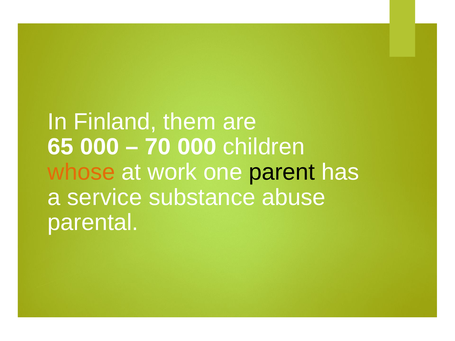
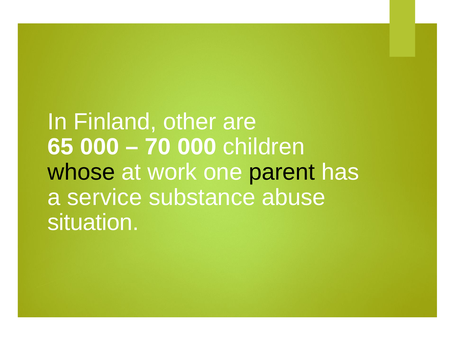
them: them -> other (190, 122)
whose colour: orange -> black (81, 172)
parental: parental -> situation (93, 223)
